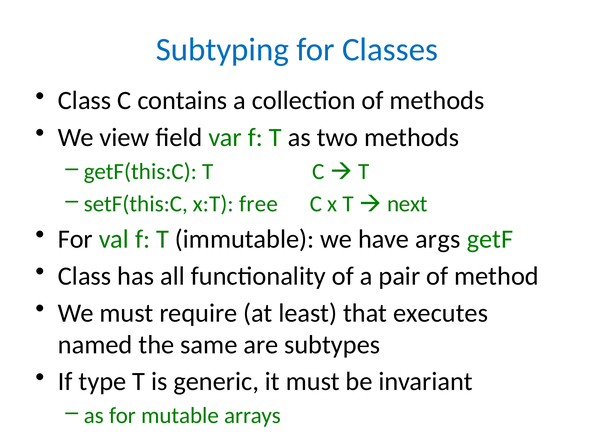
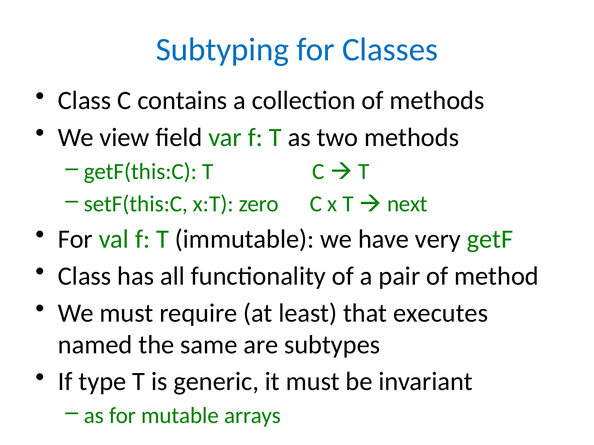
free: free -> zero (259, 204)
args: args -> very (438, 239)
